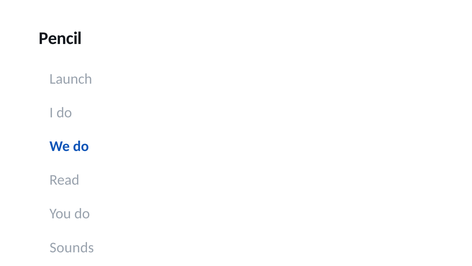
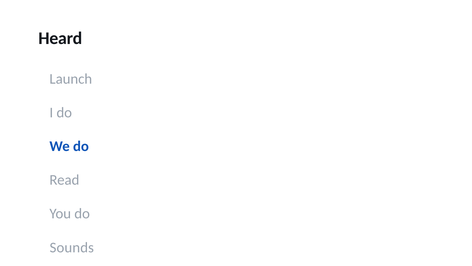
Pencil: Pencil -> Heard (60, 38)
